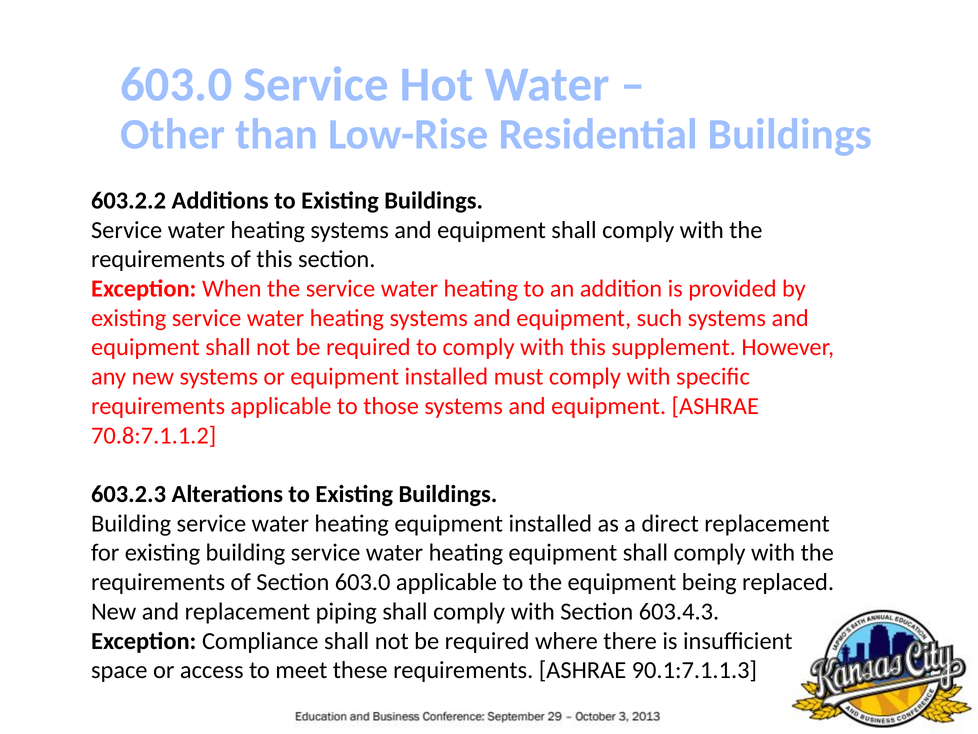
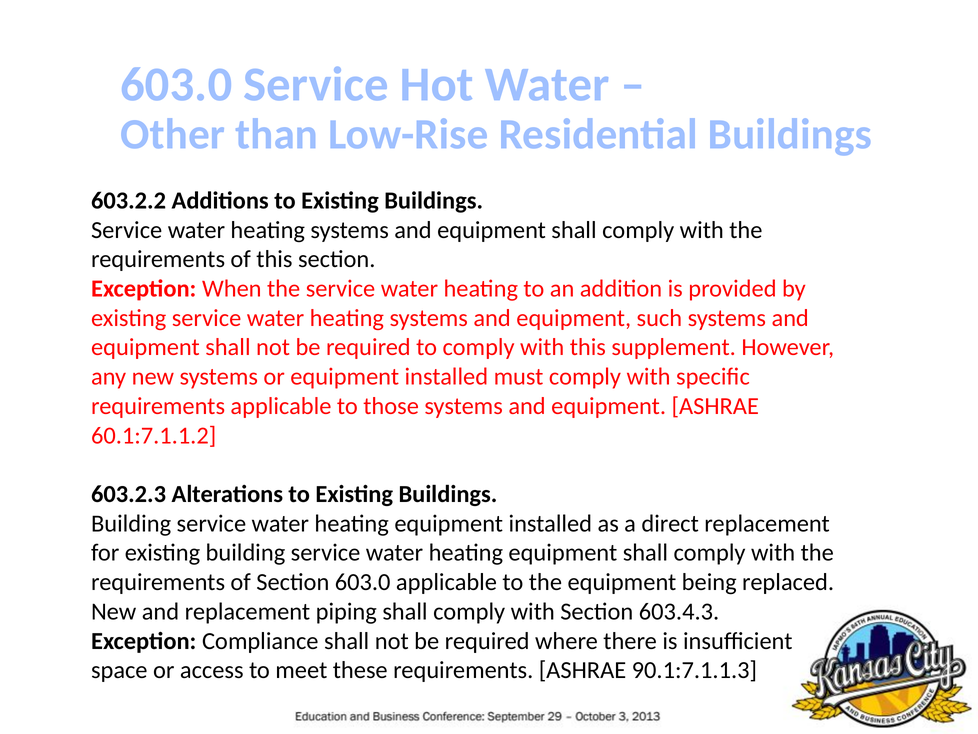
70.8:7.1.1.2: 70.8:7.1.1.2 -> 60.1:7.1.1.2 (154, 435)
